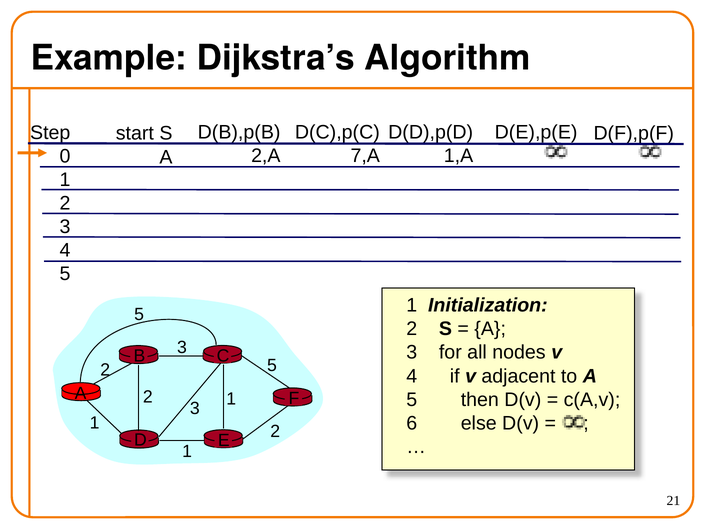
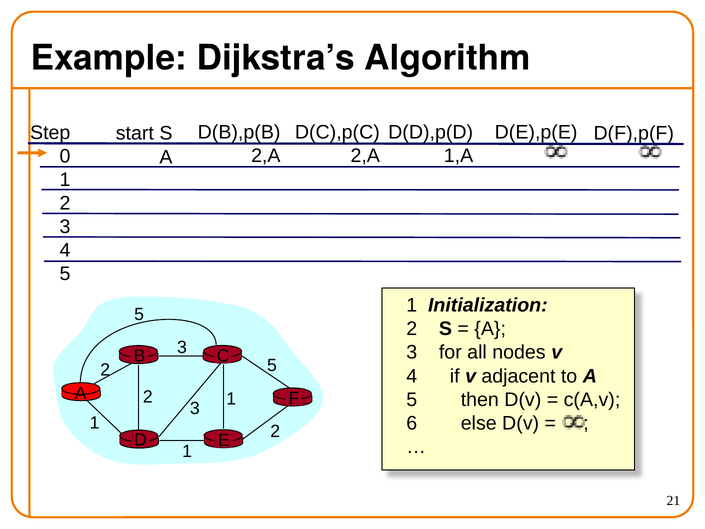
7,A: 7,A -> 2,A (365, 156)
